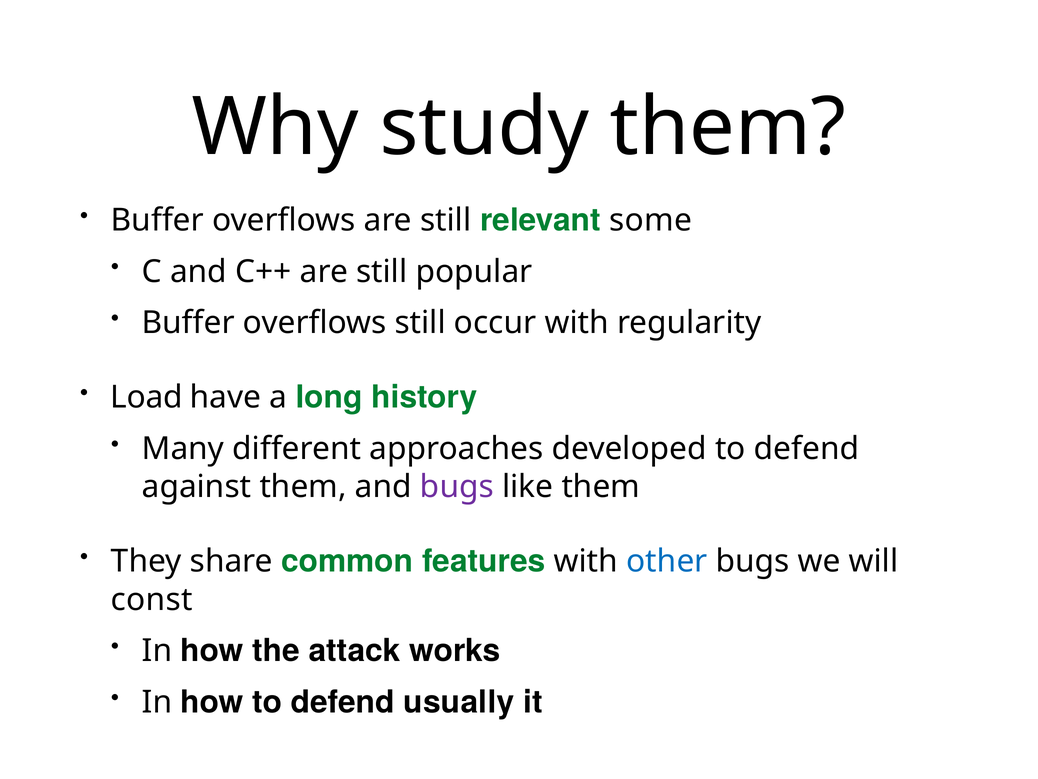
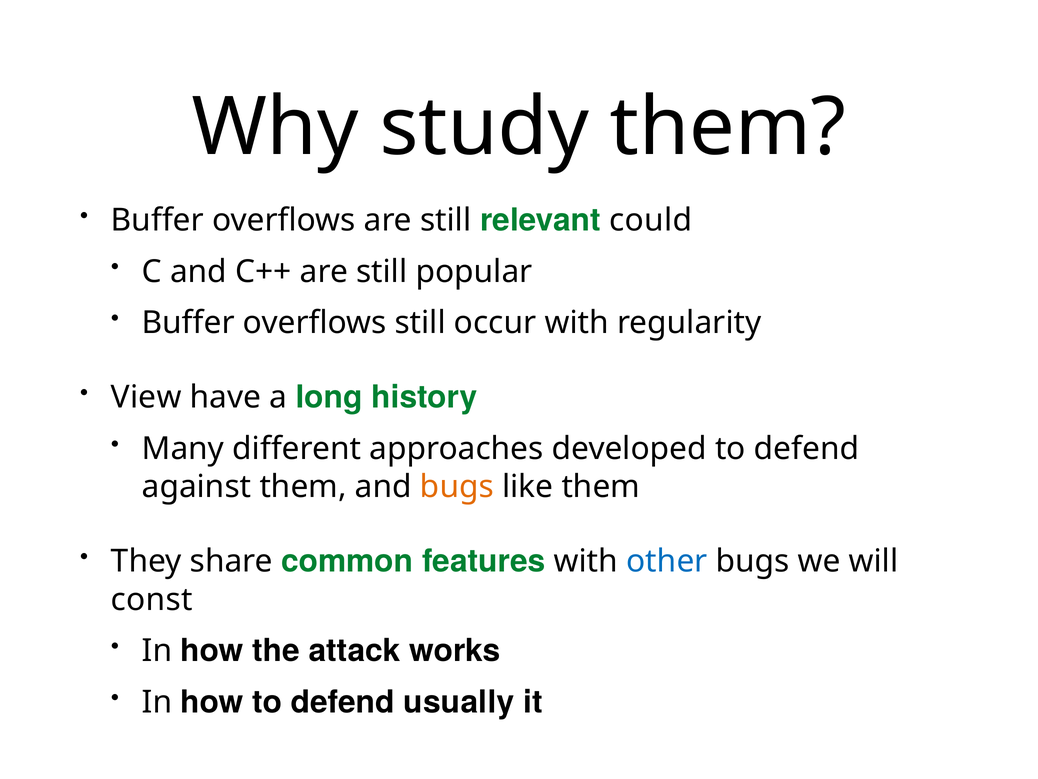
some: some -> could (651, 220)
Load: Load -> View (146, 397)
bugs colour: purple -> orange (457, 487)
